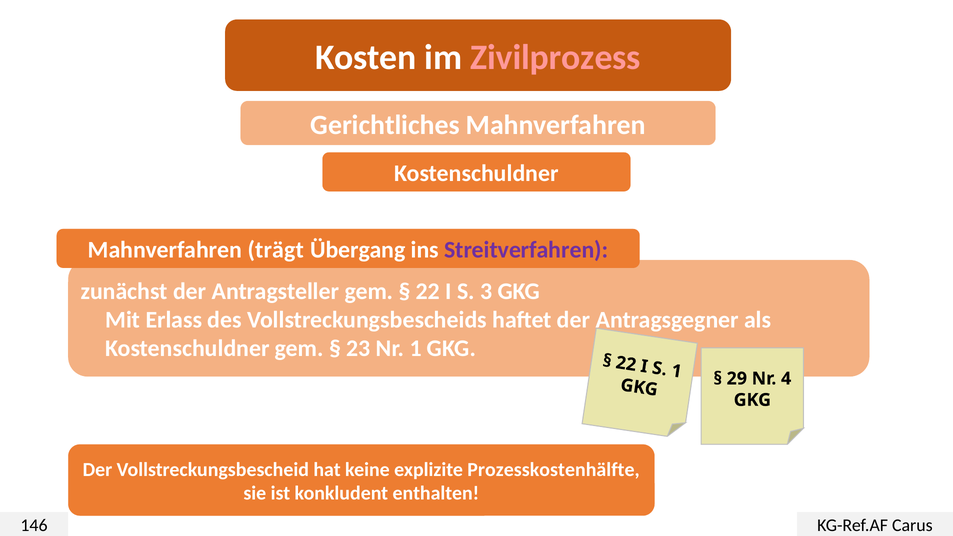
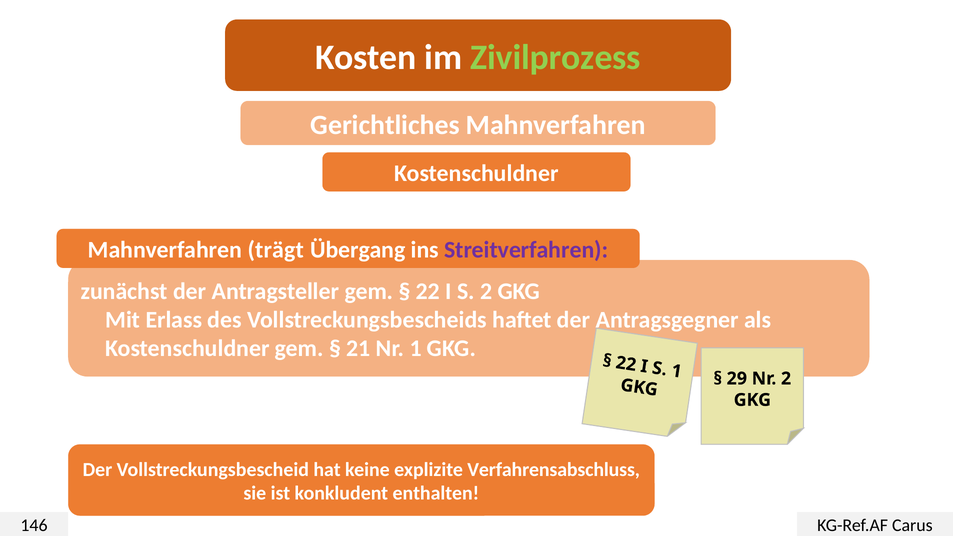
Zivilprozess colour: pink -> light green (555, 58)
S 3: 3 -> 2 (486, 291)
23: 23 -> 21 (358, 349)
Nr 4: 4 -> 2 (786, 379)
Prozesskostenhälfte: Prozesskostenhälfte -> Verfahrensabschluss (554, 470)
